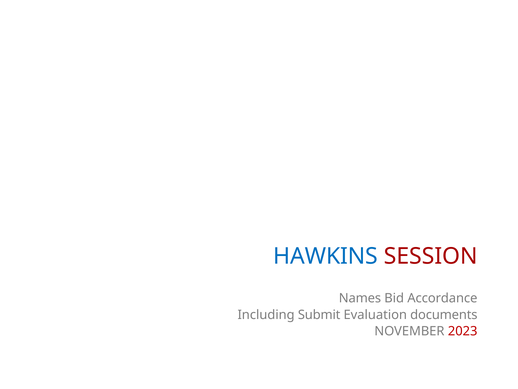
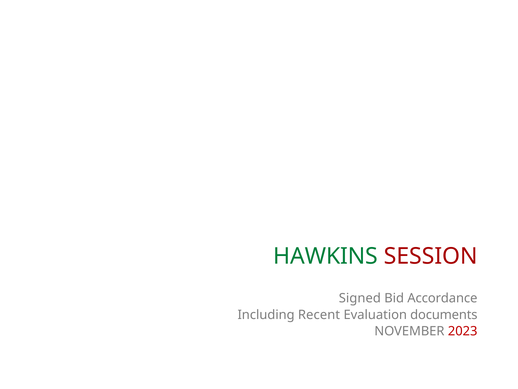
HAWKINS colour: blue -> green (326, 256)
Names: Names -> Signed (360, 298)
Submit: Submit -> Recent (319, 314)
